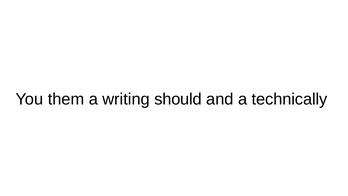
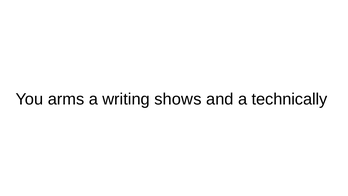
them: them -> arms (66, 99)
should: should -> shows (178, 99)
